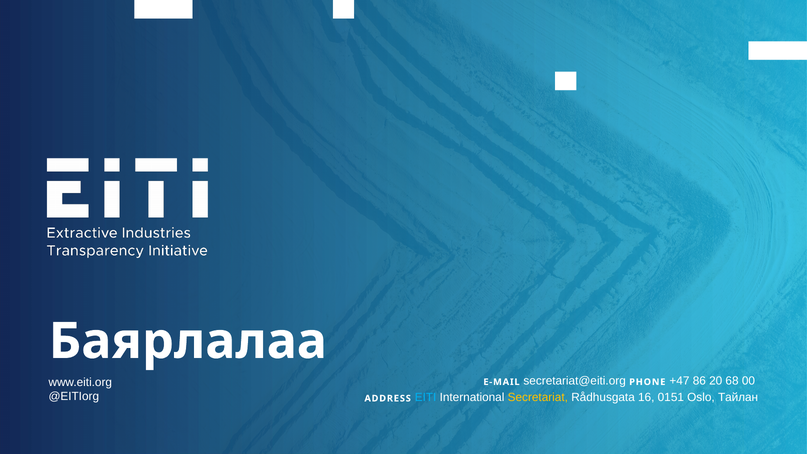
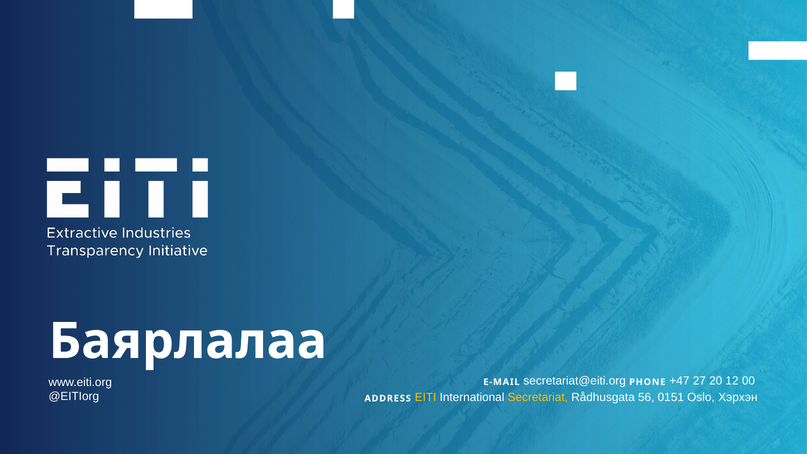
86: 86 -> 27 (699, 381)
68: 68 -> 12 (732, 381)
EITI colour: light blue -> yellow (426, 398)
16: 16 -> 56 (646, 398)
Тайлан: Тайлан -> Хэрхэн (738, 398)
